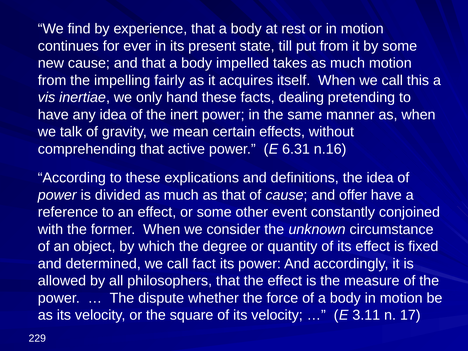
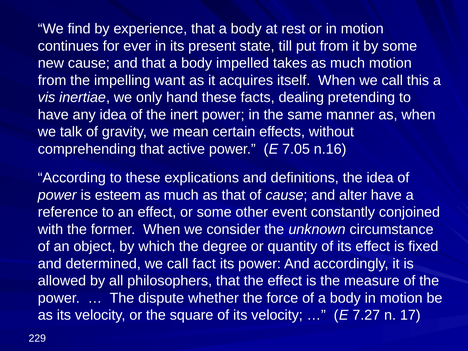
fairly: fairly -> want (170, 80)
6.31: 6.31 -> 7.05 (296, 149)
divided: divided -> esteem (118, 195)
offer: offer -> alter (353, 195)
3.11: 3.11 -> 7.27 (366, 315)
